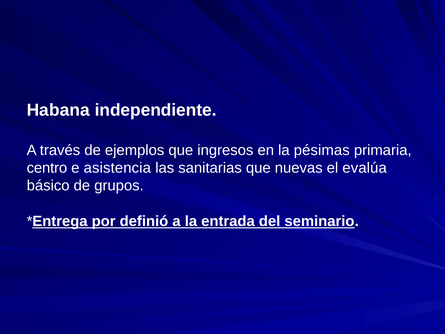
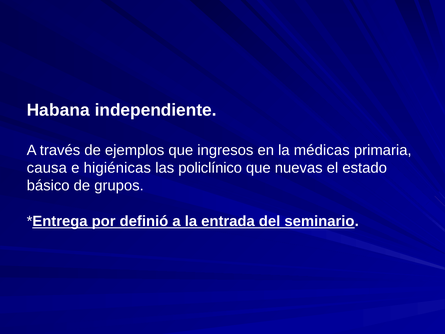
pésimas: pésimas -> médicas (322, 150)
centro: centro -> causa (47, 168)
asistencia: asistencia -> higiénicas (117, 168)
sanitarias: sanitarias -> policlínico (210, 168)
evalúa: evalúa -> estado (365, 168)
